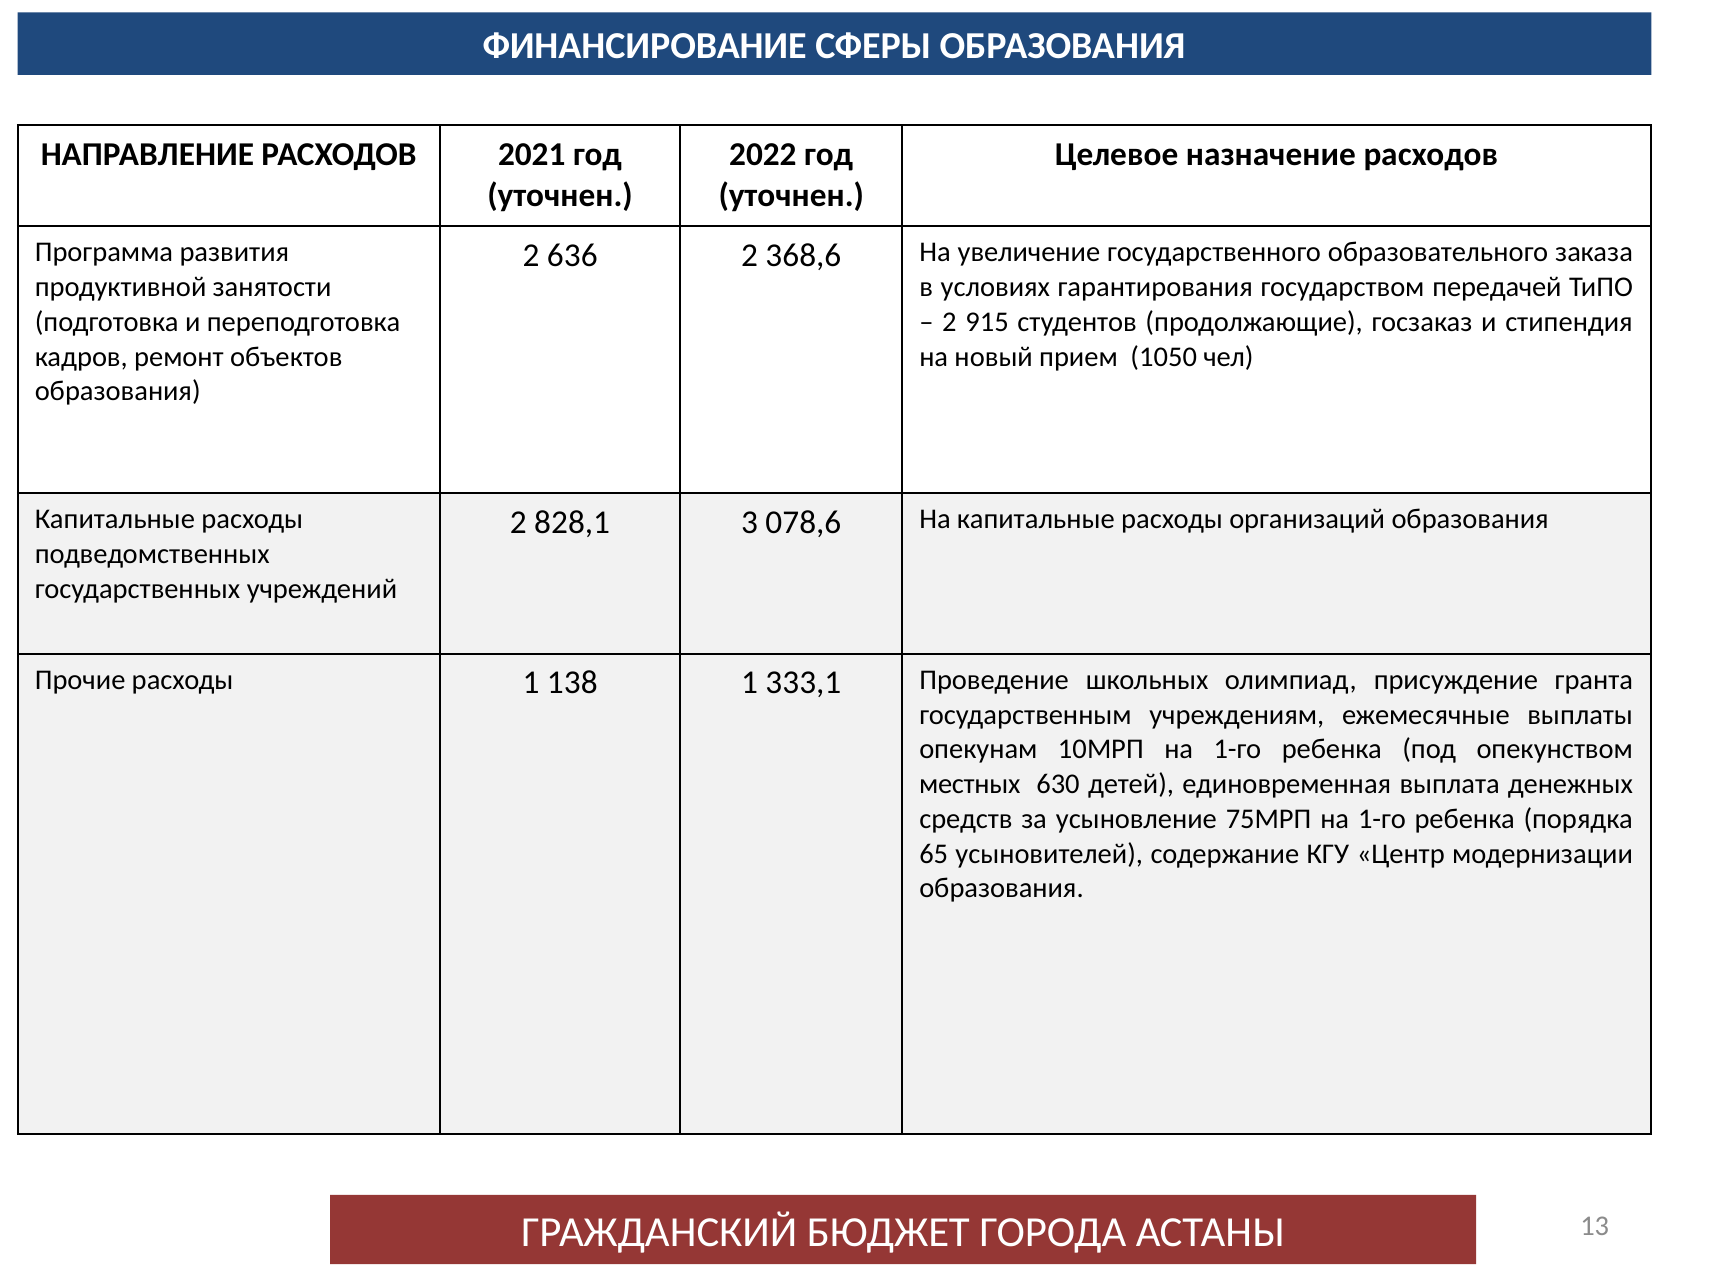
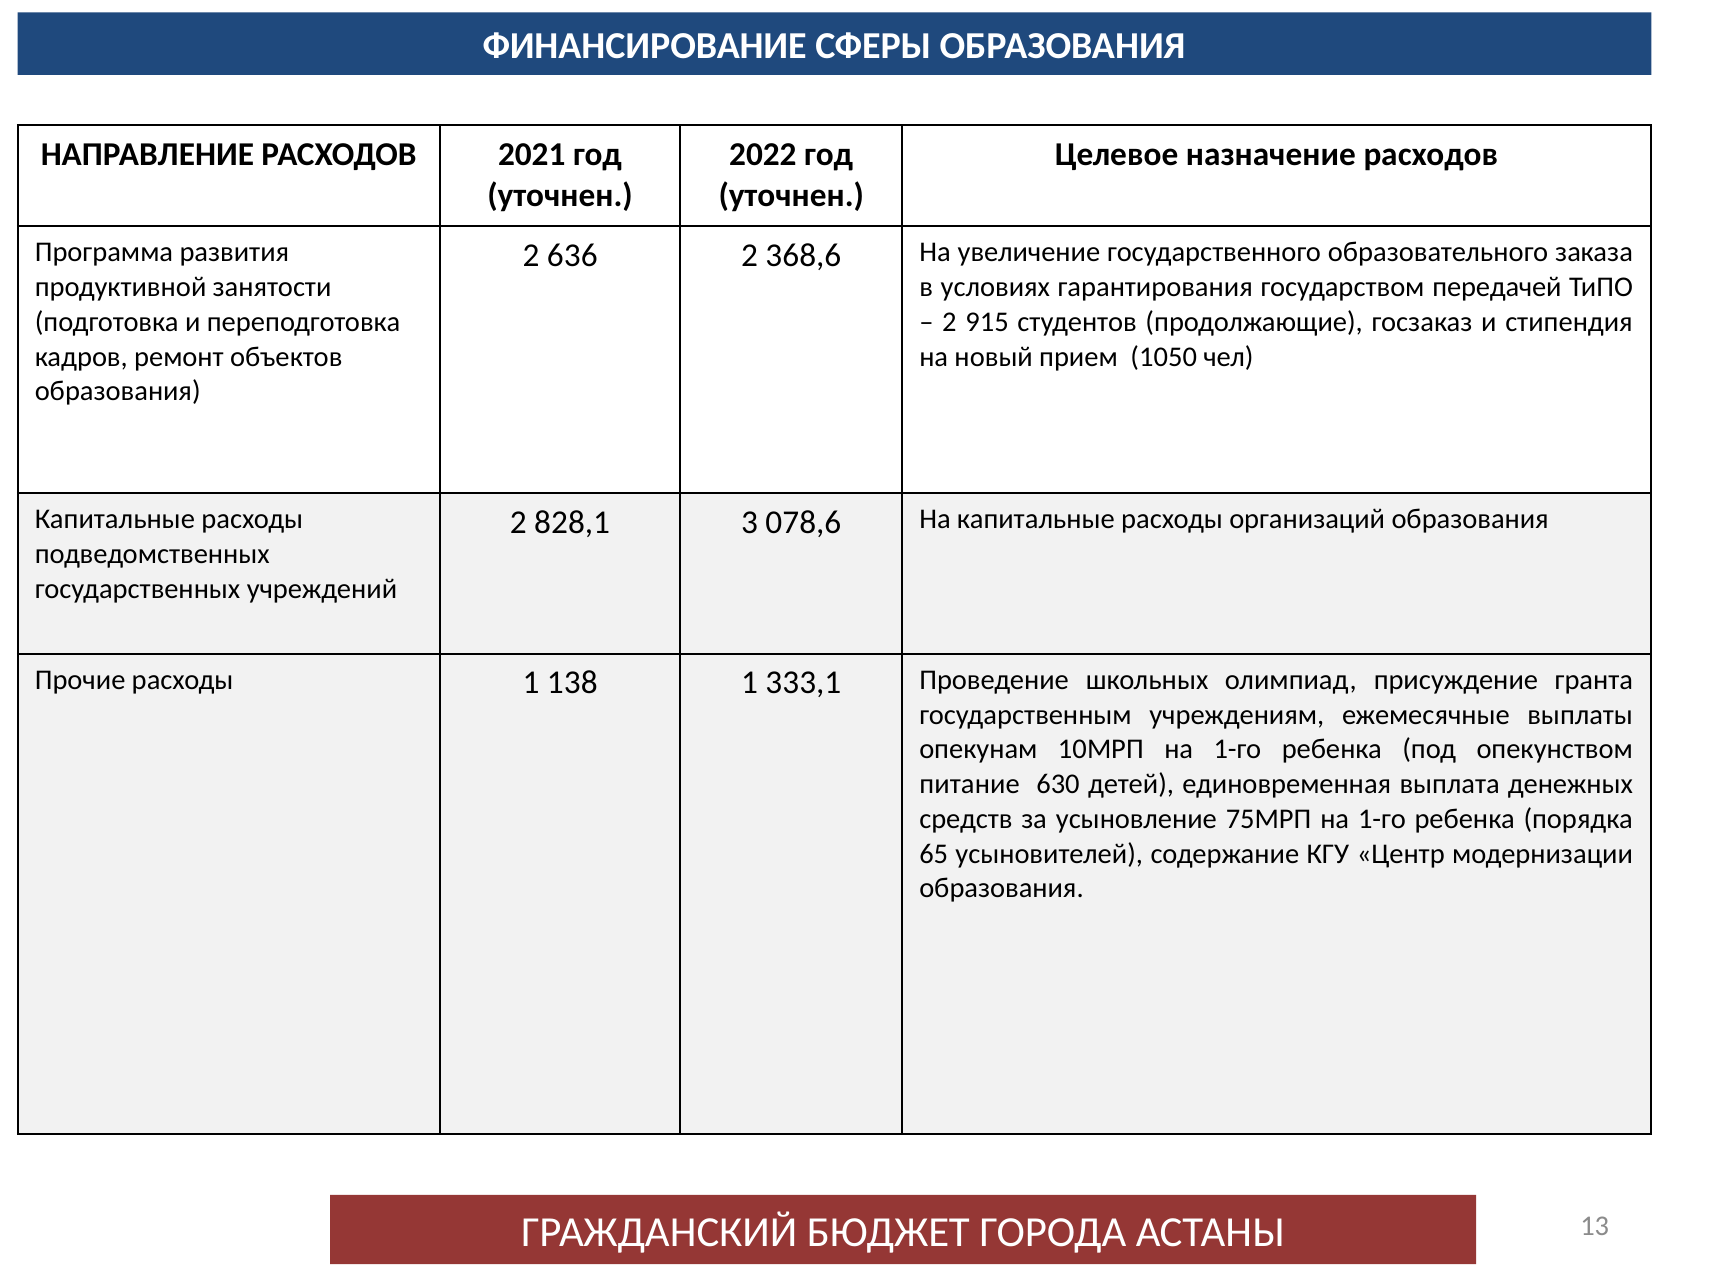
местных: местных -> питание (970, 784)
